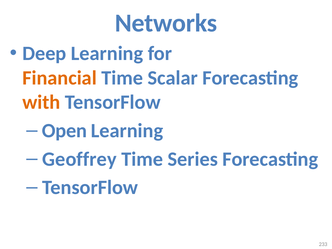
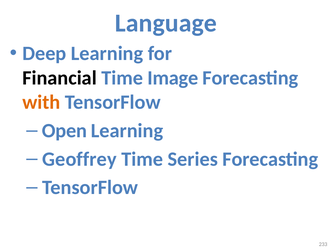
Networks: Networks -> Language (166, 23)
Financial colour: orange -> black (59, 78)
Scalar: Scalar -> Image (173, 78)
